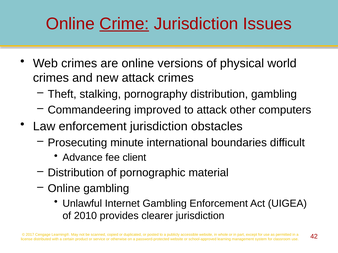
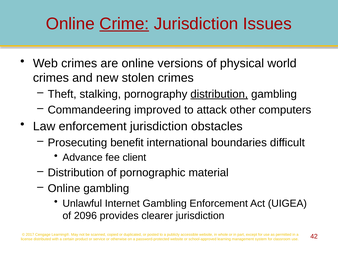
new attack: attack -> stolen (138, 78)
distribution underline: none -> present (219, 94)
minute: minute -> benefit (127, 143)
2010: 2010 -> 2096 (85, 216)
